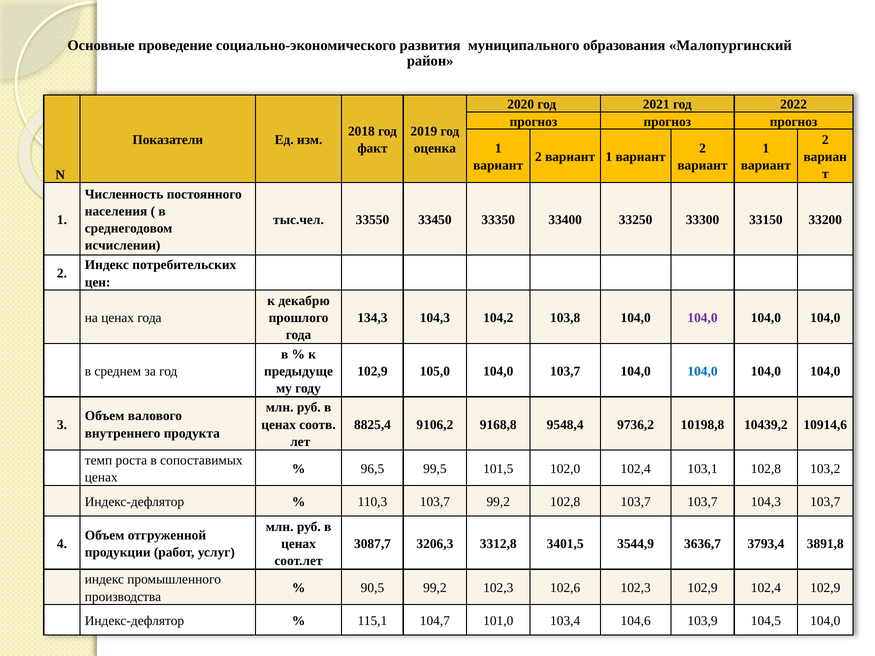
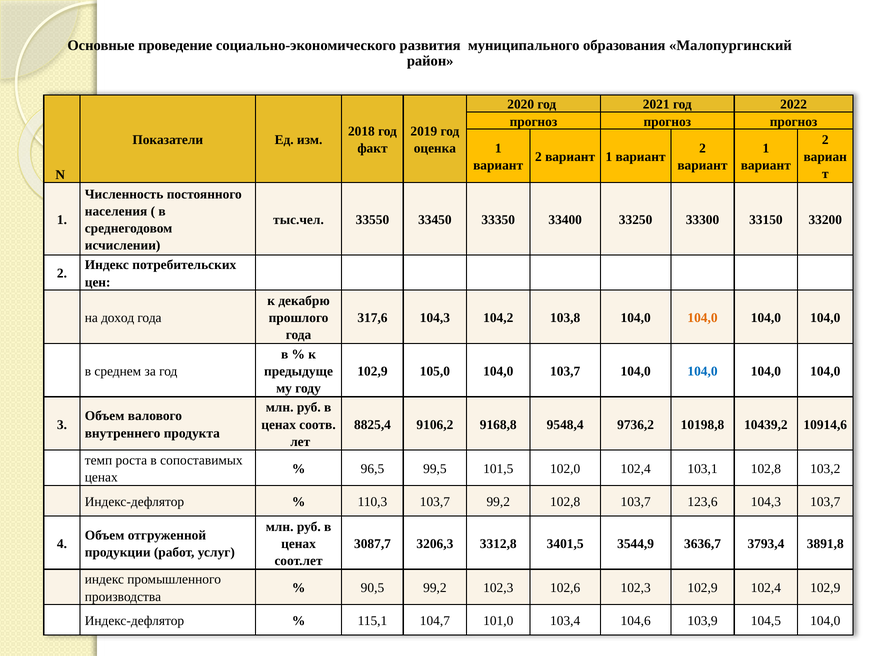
на ценах: ценах -> доход (118, 318)
134,3: 134,3 -> 317,6 (372, 318)
104,0 colour: purple -> orange (703, 318)
103,7 103,7: 103,7 -> 123,6 (703, 502)
